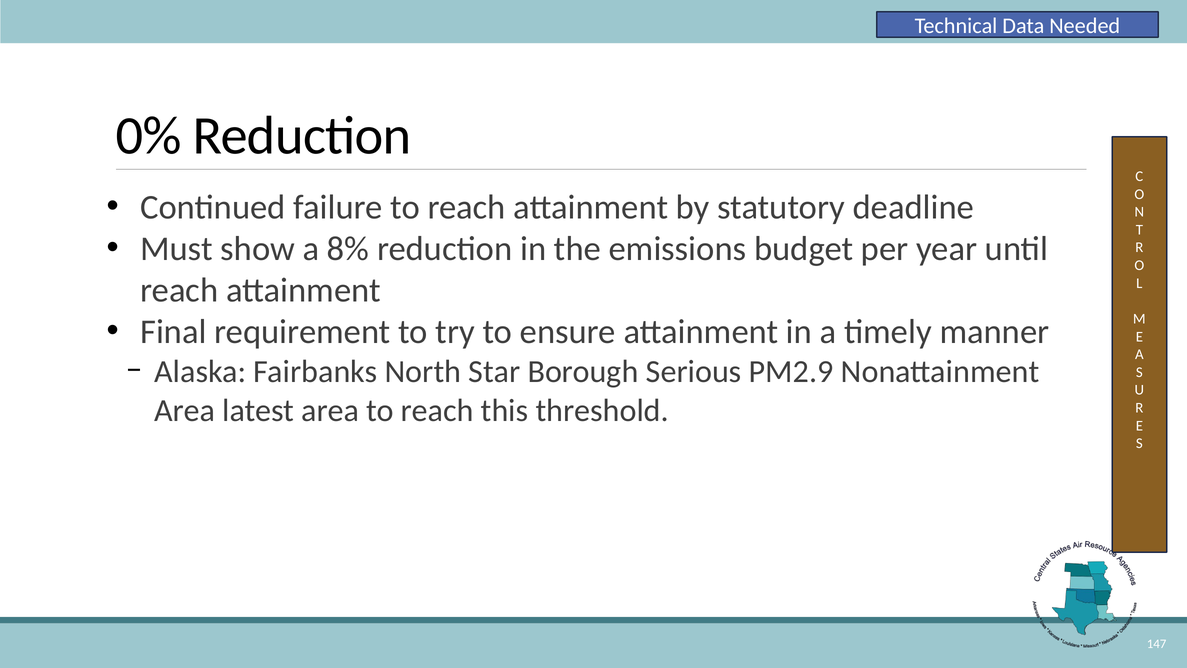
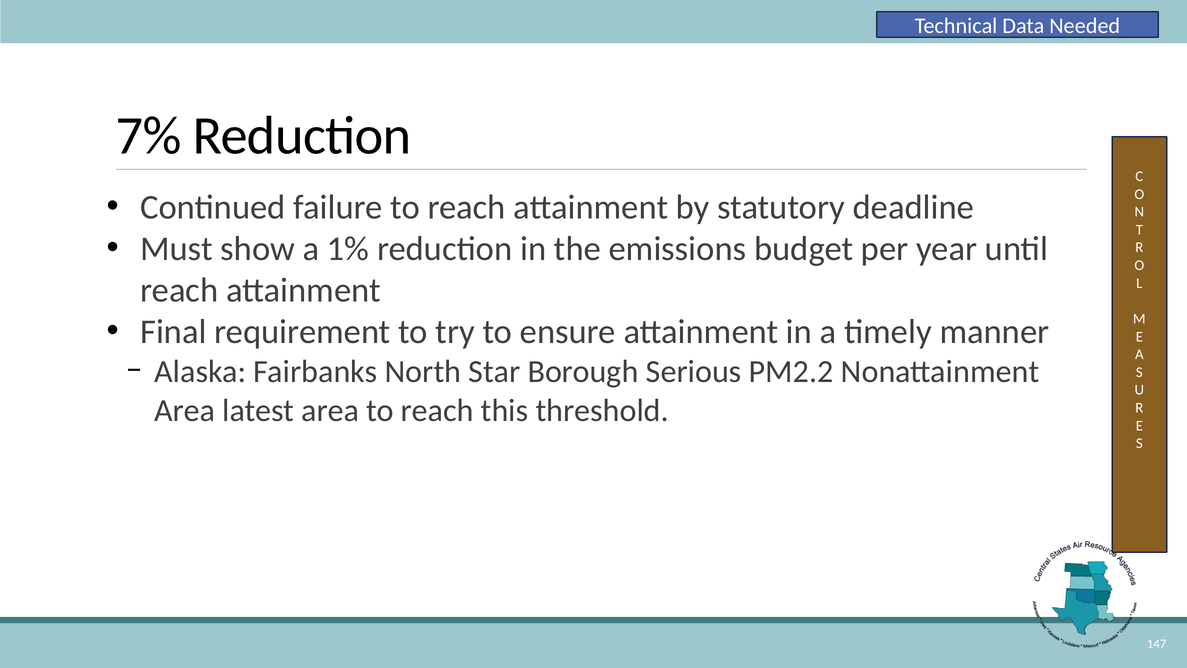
0%: 0% -> 7% (149, 136)
8%: 8% -> 1% (348, 249)
PM2.9: PM2.9 -> PM2.2 (791, 372)
